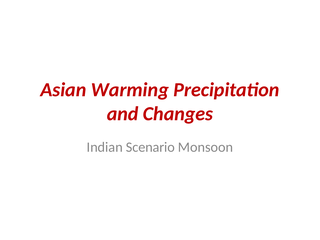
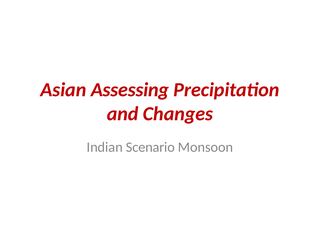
Warming: Warming -> Assessing (130, 90)
